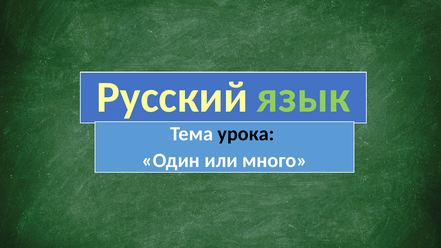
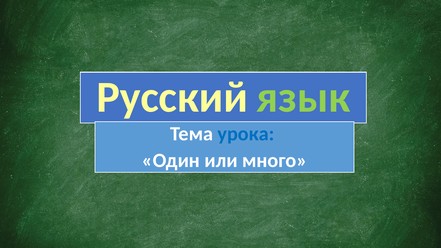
урока colour: black -> blue (246, 134)
